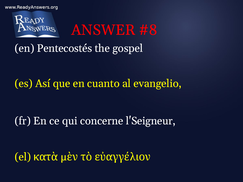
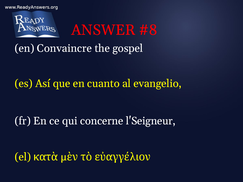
Pentecostés: Pentecostés -> Convaincre (64, 48)
